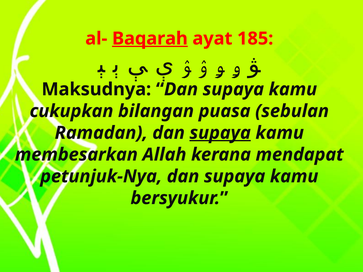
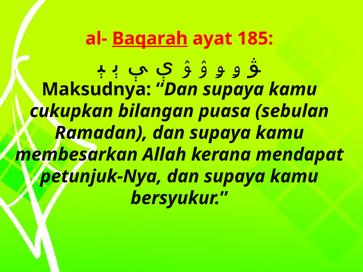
supaya underline: present -> none (220, 133)
